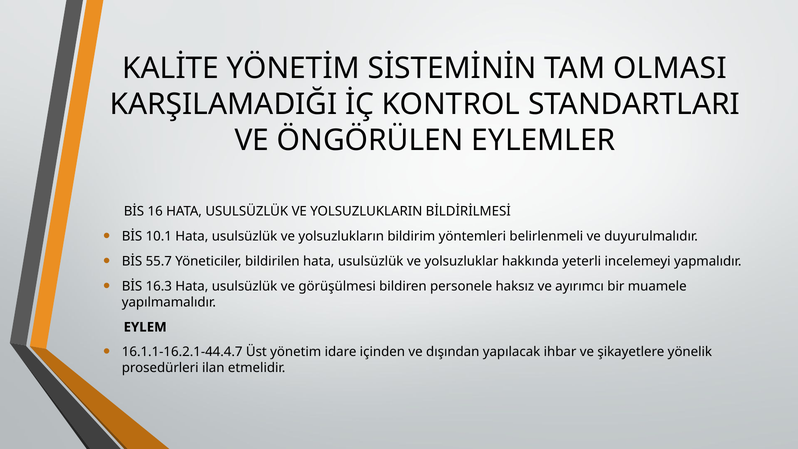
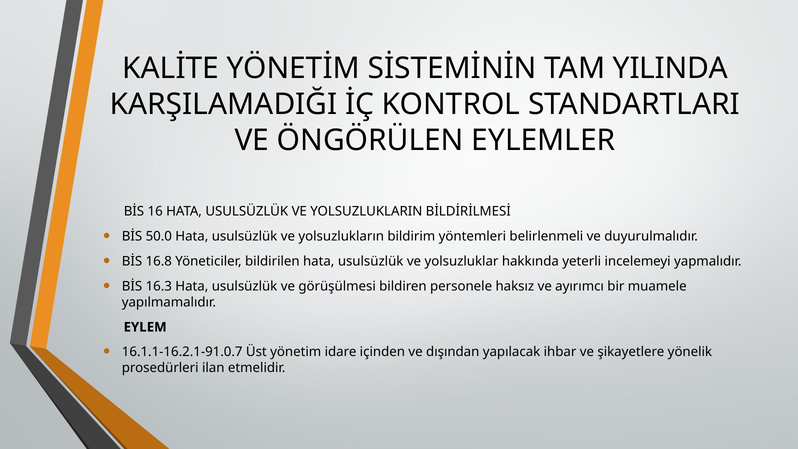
OLMASI: OLMASI -> YILINDA (670, 68)
10.1: 10.1 -> 50.0 (159, 236)
55.7: 55.7 -> 16.8 (159, 261)
16.1.1-16.2.1-44.4.7: 16.1.1-16.2.1-44.4.7 -> 16.1.1-16.2.1-91.0.7 (182, 352)
